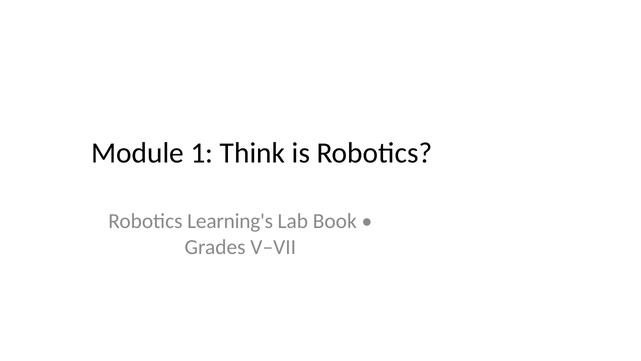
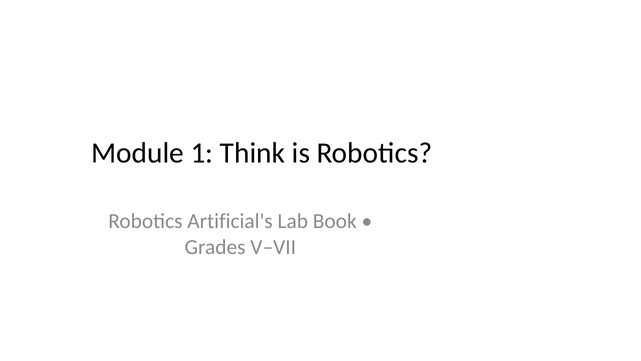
Learning's: Learning's -> Artificial's (230, 221)
